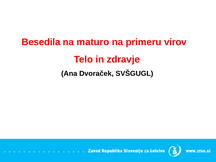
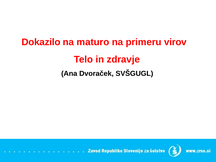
Besedila: Besedila -> Dokazilo (41, 42)
